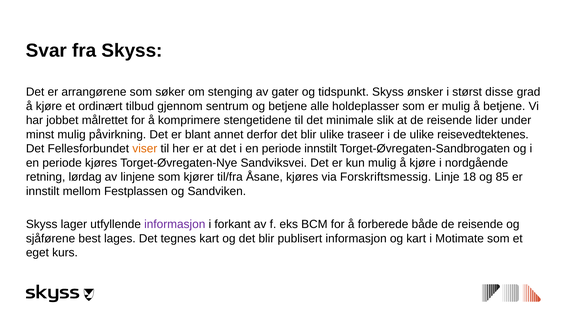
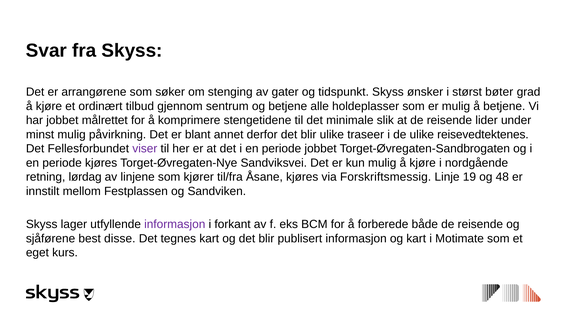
disse: disse -> bøter (499, 92)
viser colour: orange -> purple (145, 149)
periode innstilt: innstilt -> jobbet (321, 149)
18: 18 -> 19 (469, 177)
85: 85 -> 48 (502, 177)
lages: lages -> disse (120, 238)
